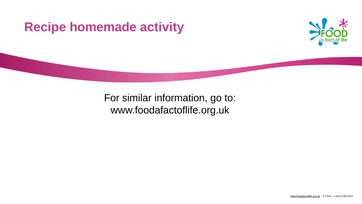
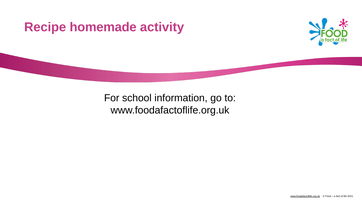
similar: similar -> school (137, 98)
